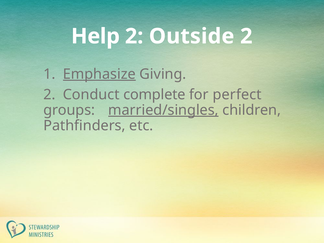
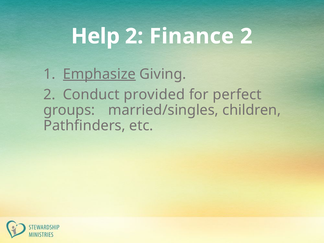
Outside: Outside -> Finance (192, 36)
complete: complete -> provided (154, 95)
married/singles underline: present -> none (163, 110)
